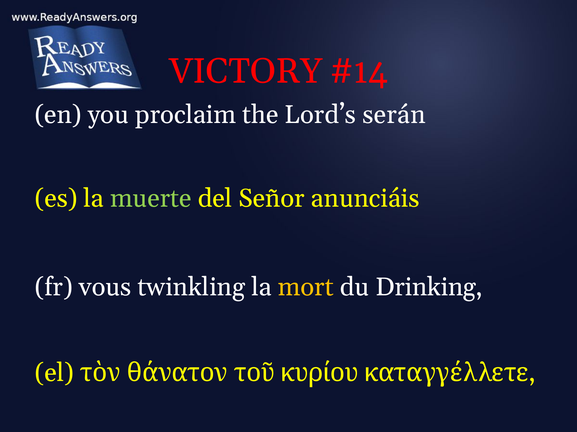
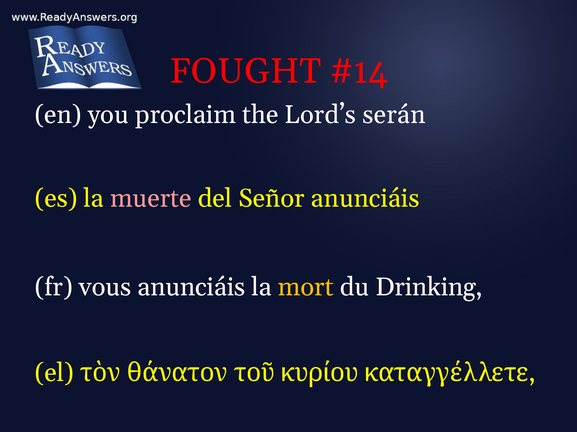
VICTORY: VICTORY -> FOUGHT (245, 71)
muerte colour: light green -> pink (151, 199)
vous twinkling: twinkling -> anunciáis (191, 288)
